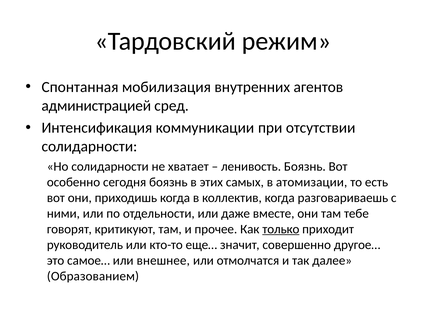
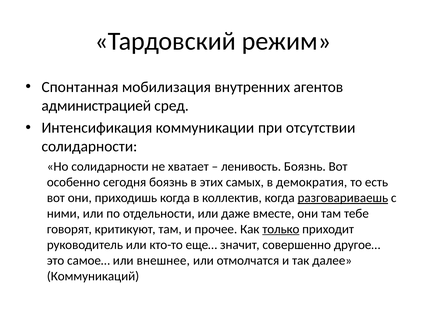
атомизации: атомизации -> демократия (312, 182)
разговариваешь underline: none -> present (343, 198)
Образованием: Образованием -> Коммуникаций (93, 276)
